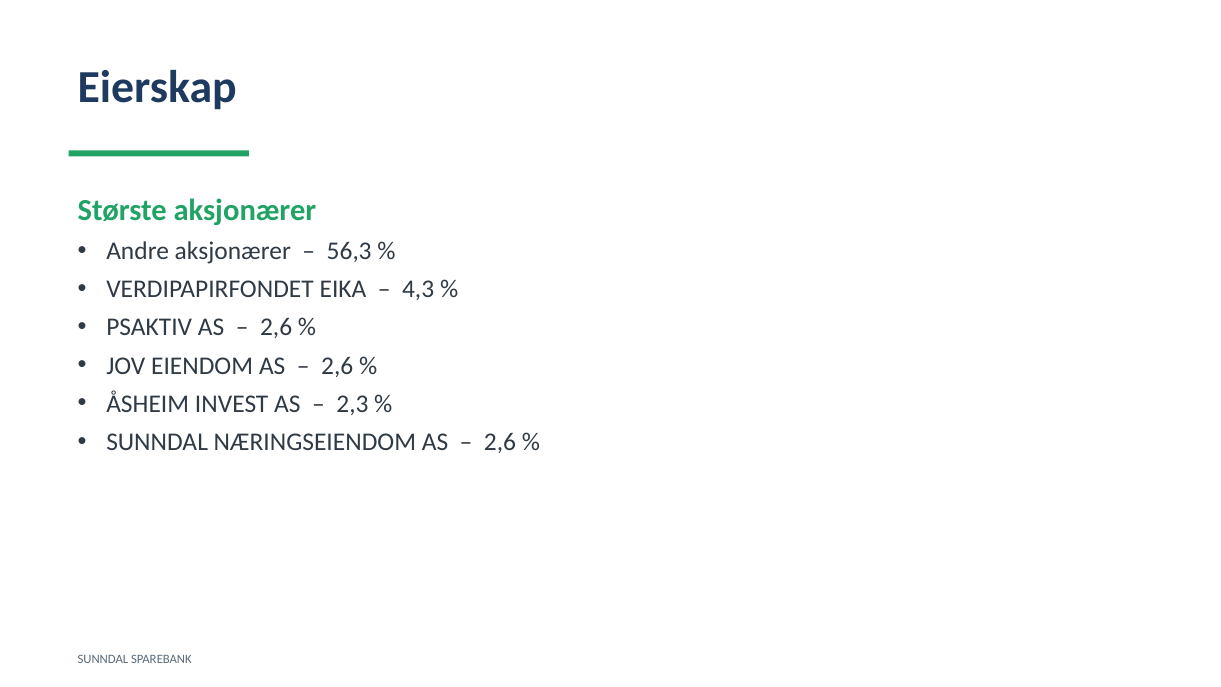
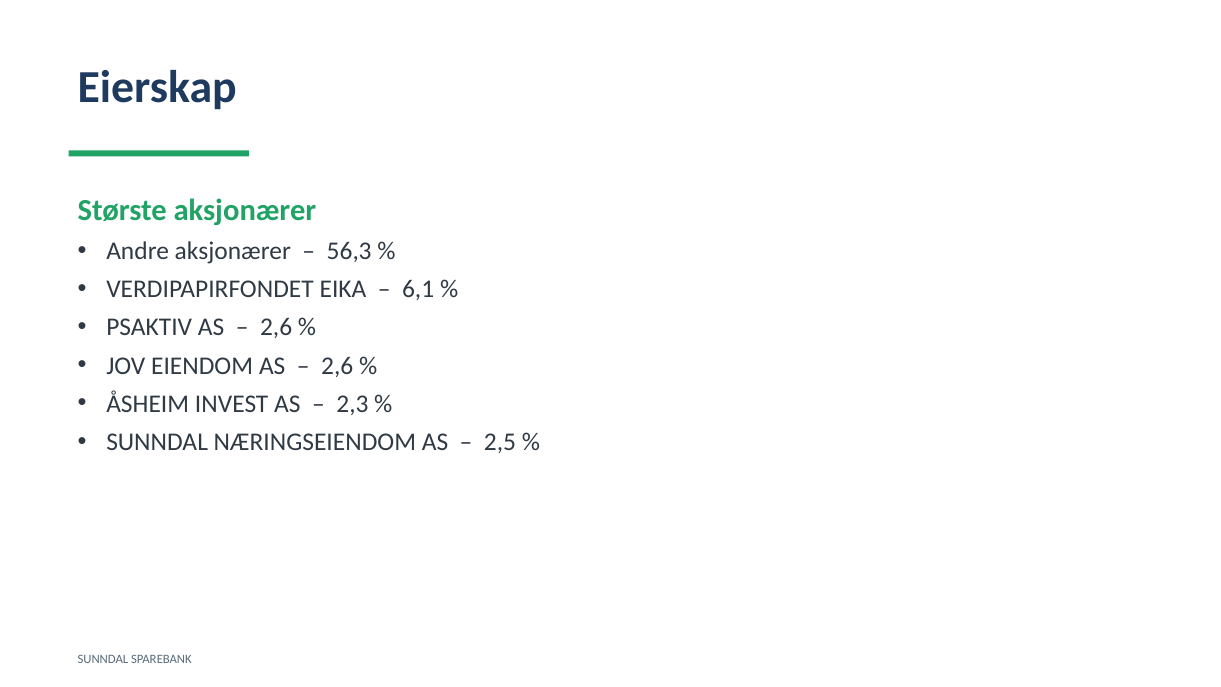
4,3: 4,3 -> 6,1 (418, 289)
2,6: 2,6 -> 2,5 (500, 442)
